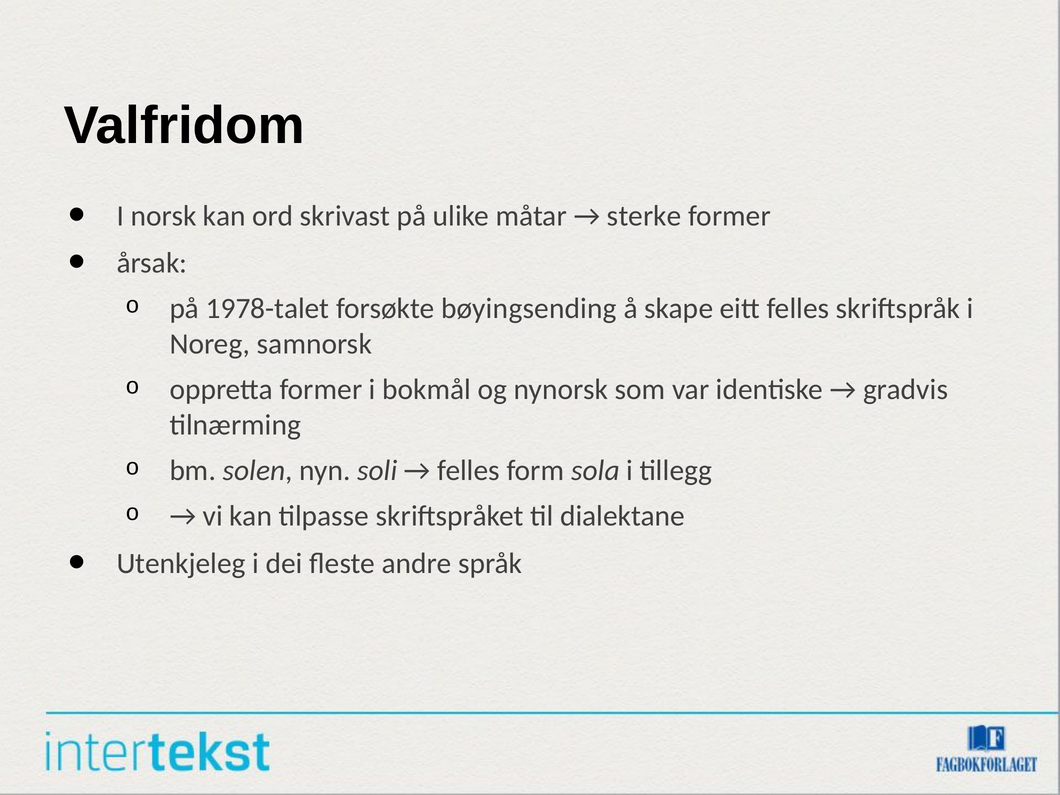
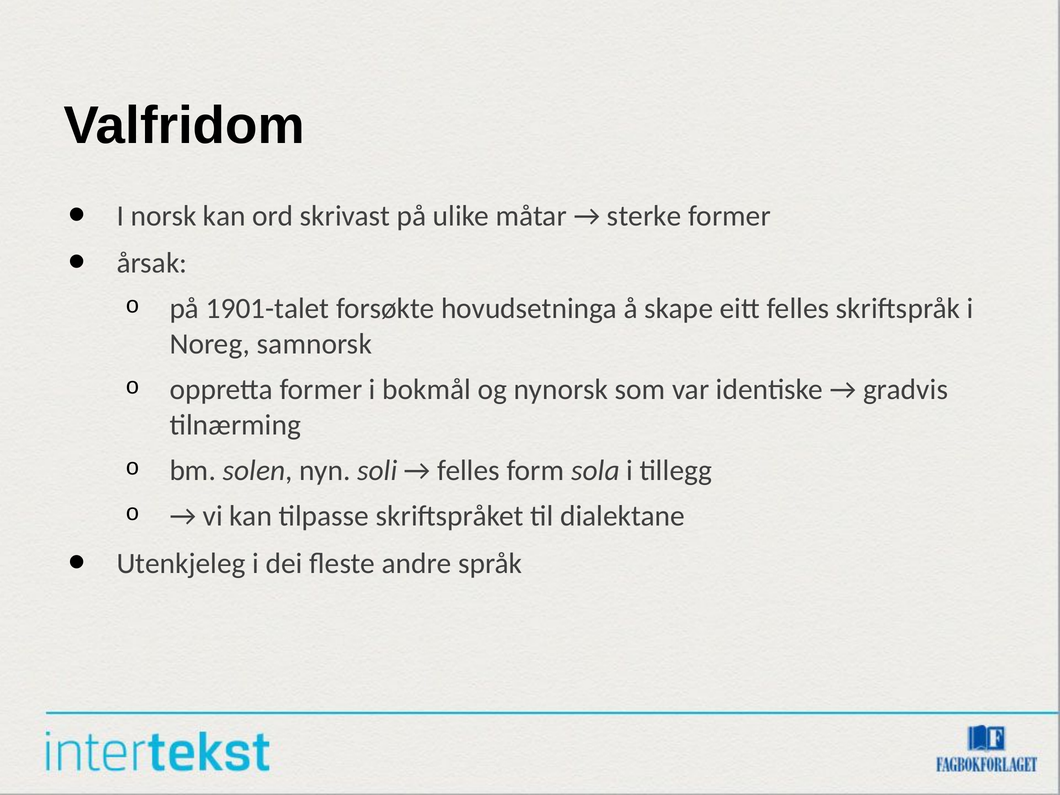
1978-talet: 1978-talet -> 1901-talet (268, 309)
bøyingsending: bøyingsending -> hovudsetninga (529, 309)
